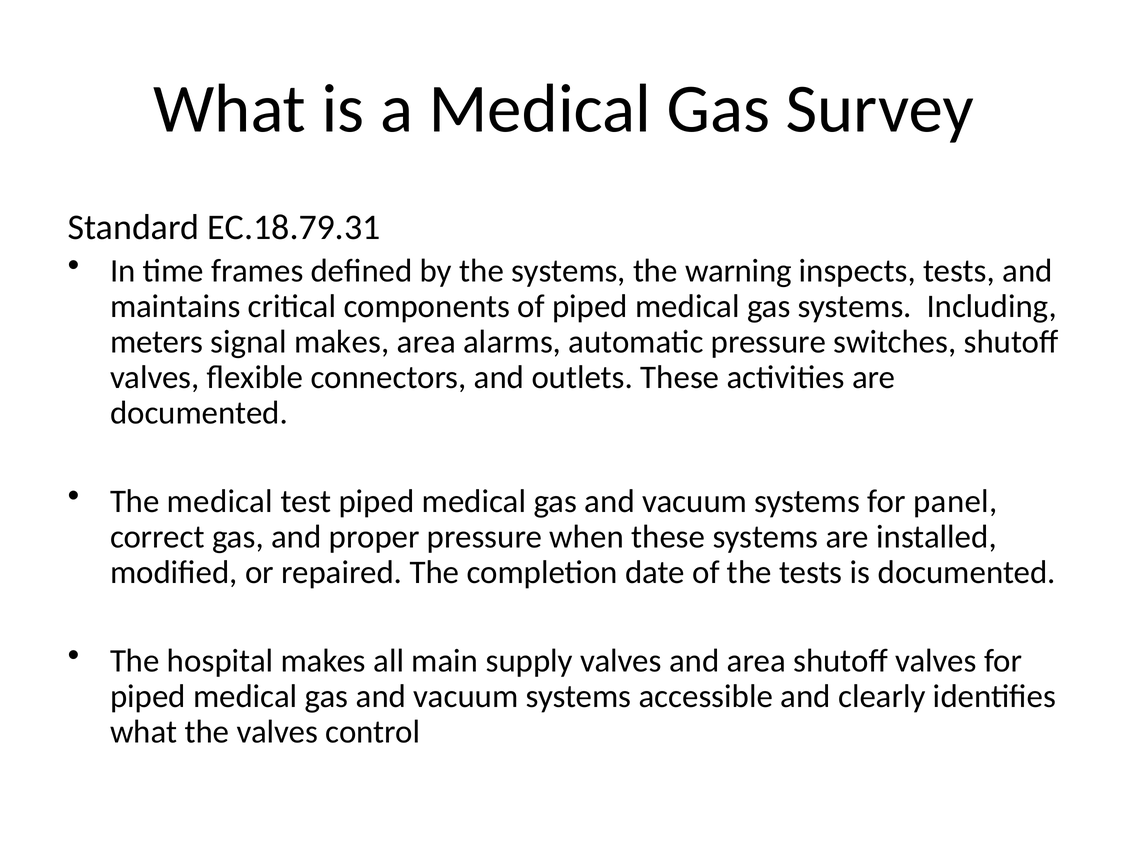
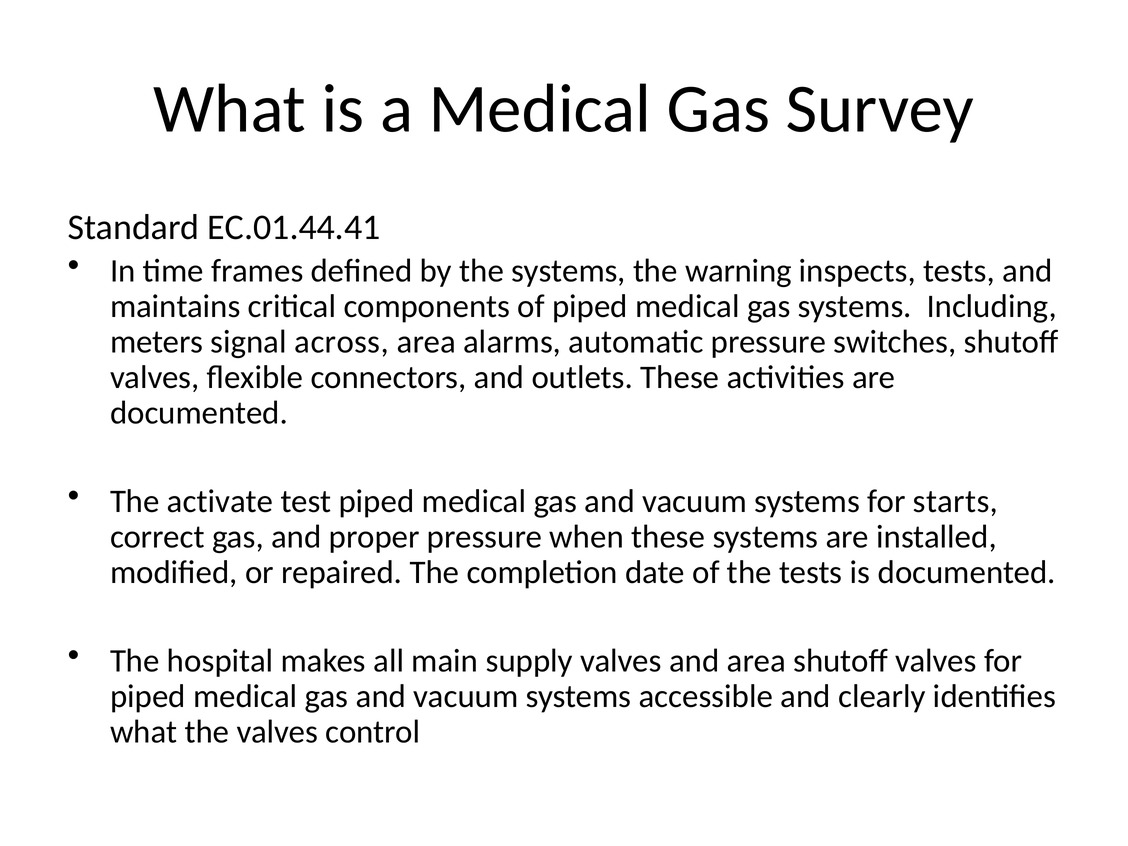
EC.18.79.31: EC.18.79.31 -> EC.01.44.41 (294, 227)
signal makes: makes -> across (342, 342)
The medical: medical -> activate (220, 501)
panel: panel -> starts (955, 501)
